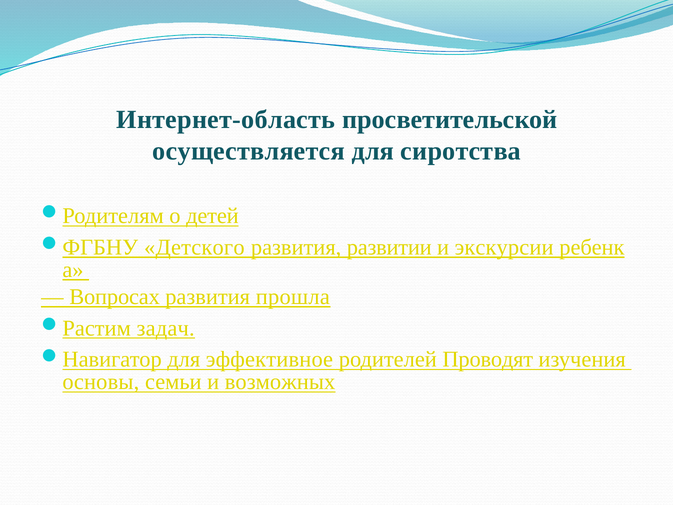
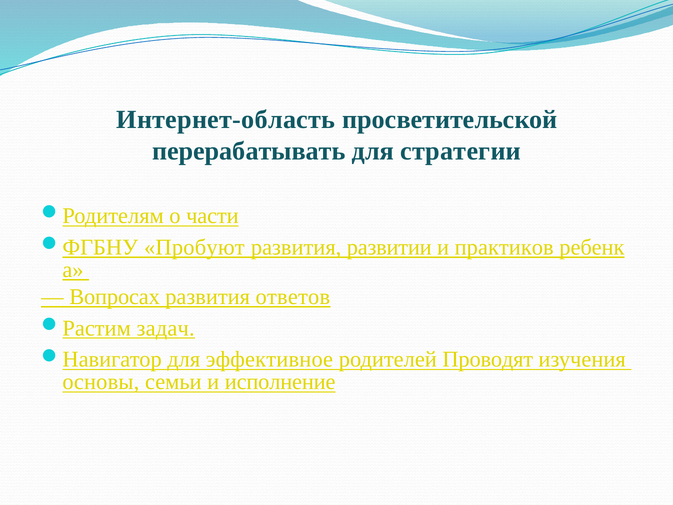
осуществляется: осуществляется -> перерабатывать (249, 151)
сиротства: сиротства -> стратегии (461, 151)
детей: детей -> части (212, 216)
Детского: Детского -> Пробуют (194, 247)
экскурсии: экскурсии -> практиков (504, 247)
прошла: прошла -> ответов (293, 297)
возможных: возможных -> исполнение (280, 382)
